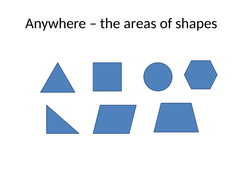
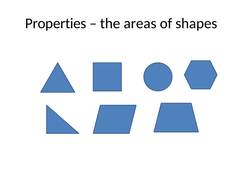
Anywhere: Anywhere -> Properties (56, 24)
